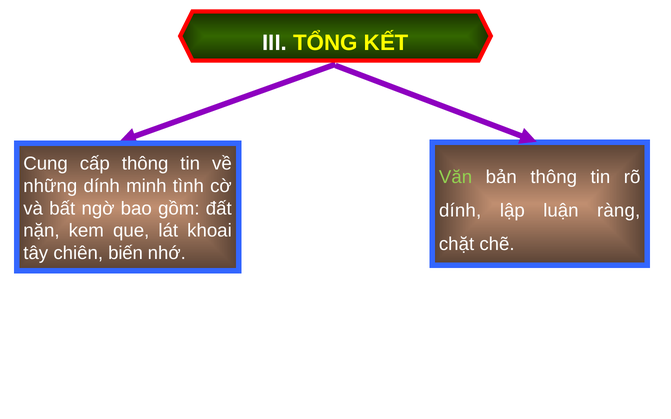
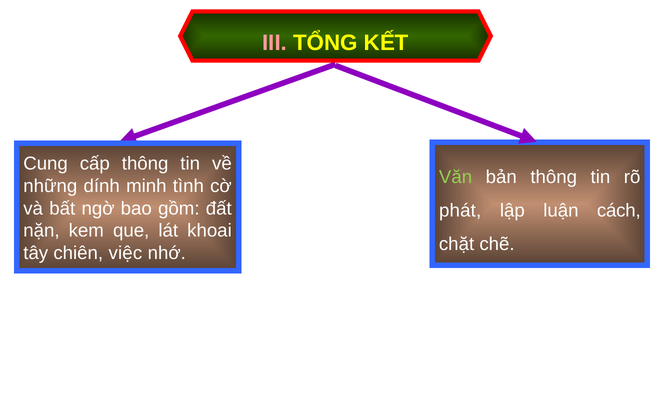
III colour: white -> pink (275, 43)
dính: dính -> phát (460, 211)
ràng: ràng -> cách (619, 211)
biến: biến -> việc (125, 253)
